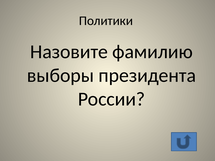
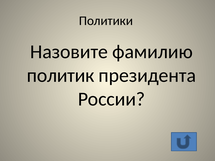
выборы: выборы -> политик (61, 76)
